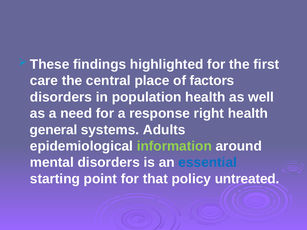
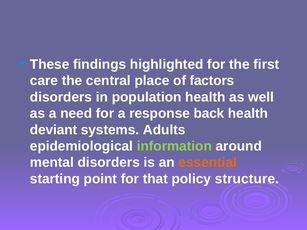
right: right -> back (209, 114)
general: general -> deviant (54, 130)
essential colour: blue -> orange (208, 163)
untreated: untreated -> structure (247, 179)
